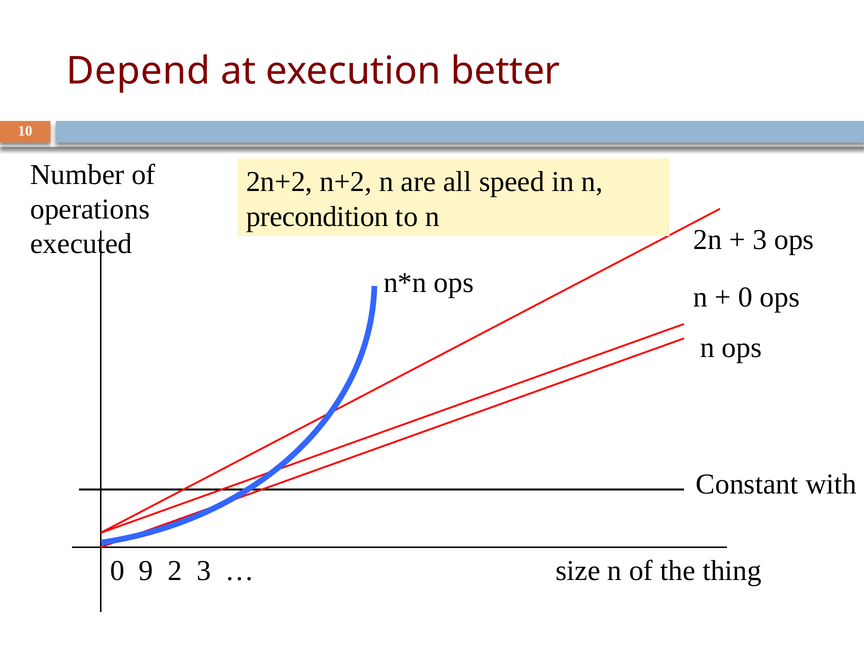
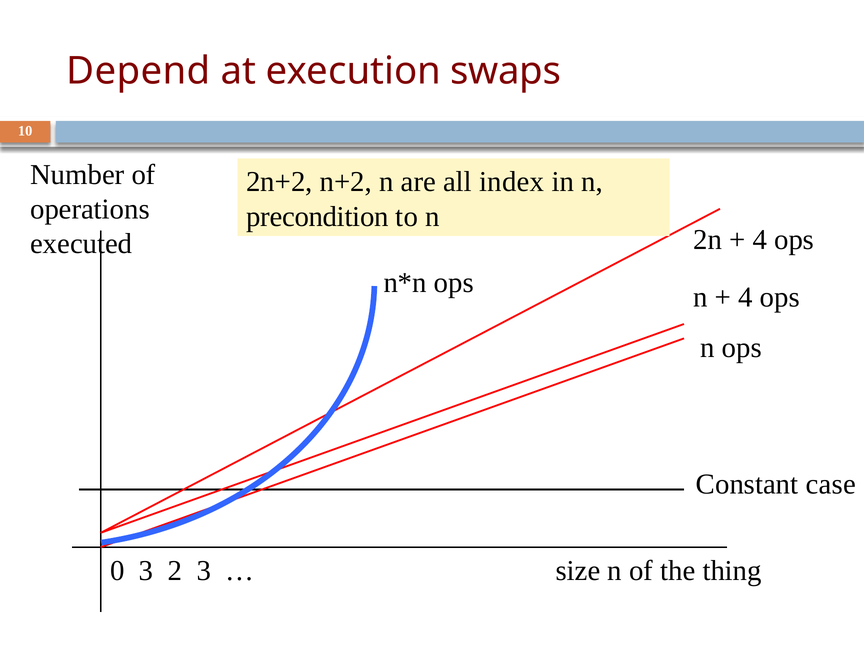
better: better -> swaps (506, 71)
speed: speed -> index (512, 182)
3: 3 -> 4 (760, 240)
0: 0 -> 4 (745, 297)
with: with -> case (831, 484)
0 9: 9 -> 3 (146, 571)
